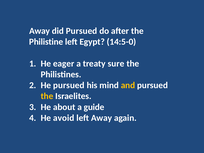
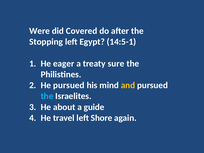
Away: Away -> Were (40, 31)
did Pursued: Pursued -> Covered (82, 31)
Philistine: Philistine -> Stopping (46, 42)
14:5-0: 14:5-0 -> 14:5-1 (121, 42)
the colour: yellow -> light blue (47, 96)
avoid: avoid -> travel (64, 118)
left Away: Away -> Shore (102, 118)
